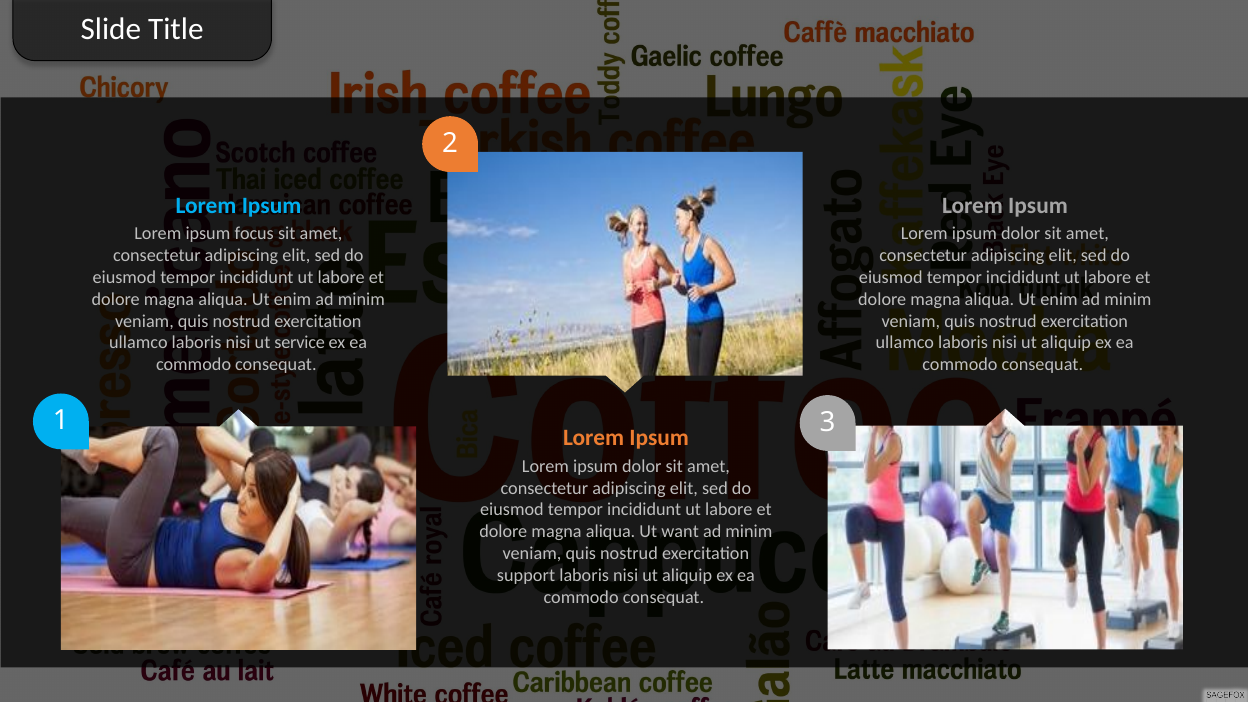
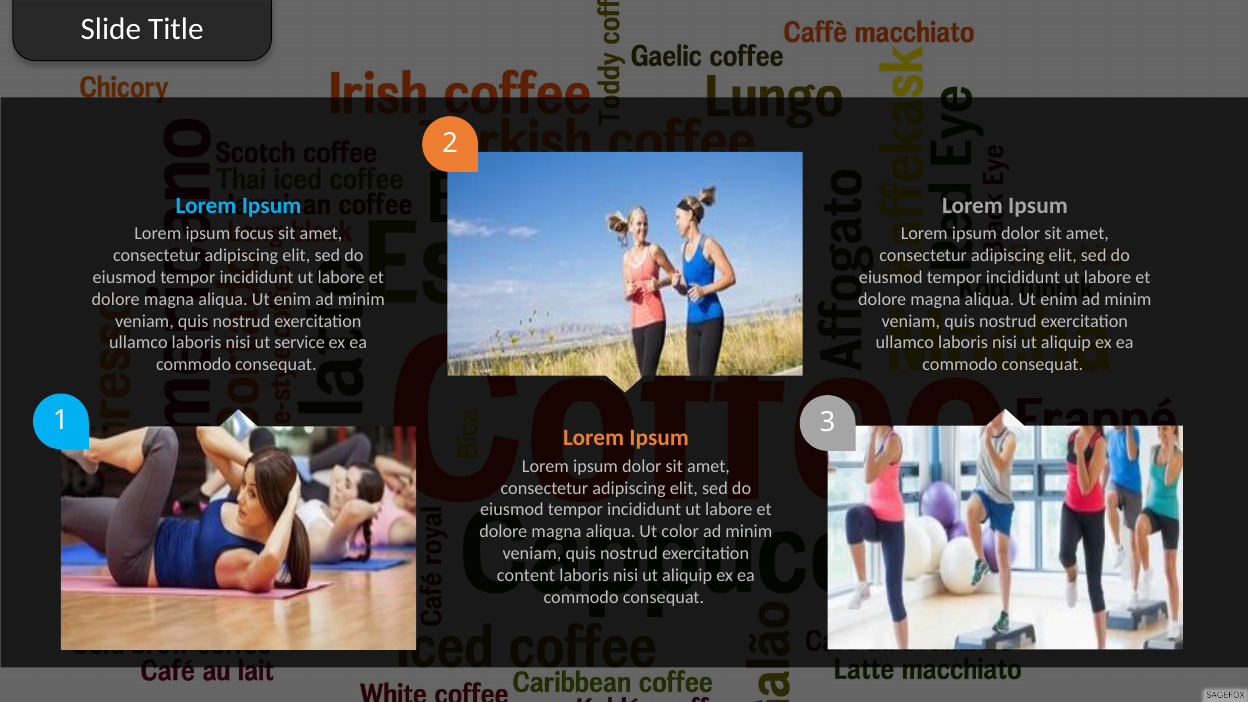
want: want -> color (680, 532)
support: support -> content (526, 575)
